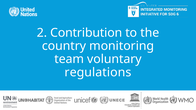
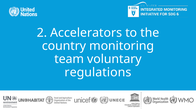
Contribution: Contribution -> Accelerators (86, 33)
